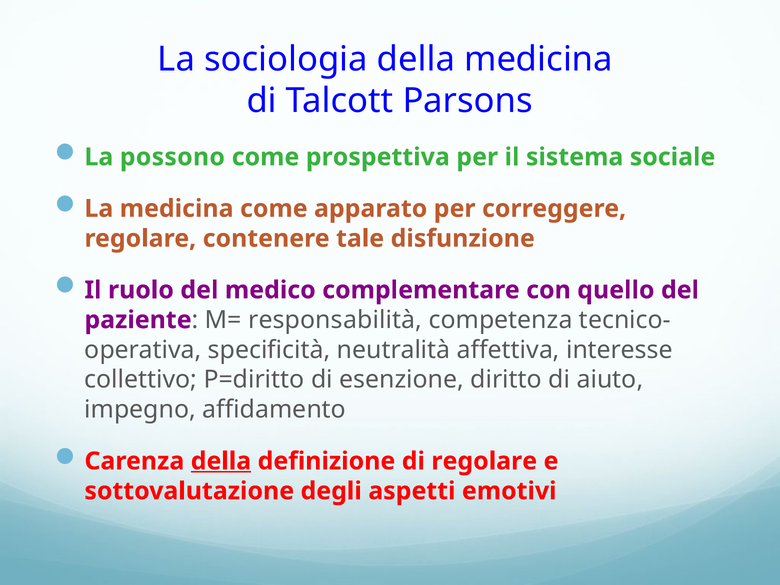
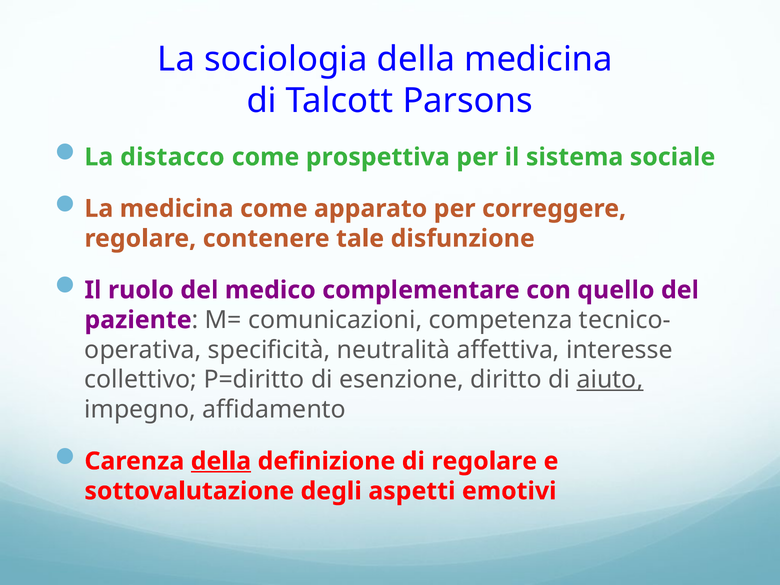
possono: possono -> distacco (172, 157)
responsabilità: responsabilità -> comunicazioni (335, 320)
aiuto underline: none -> present (610, 380)
